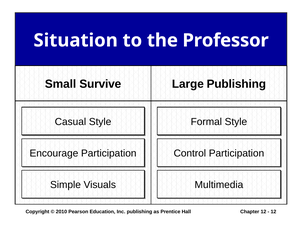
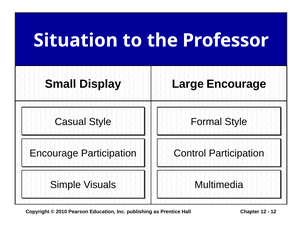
Survive: Survive -> Display (100, 84)
Large Publishing: Publishing -> Encourage (236, 84)
